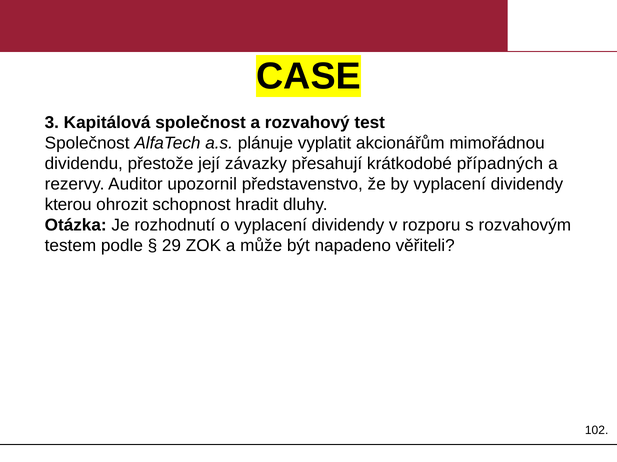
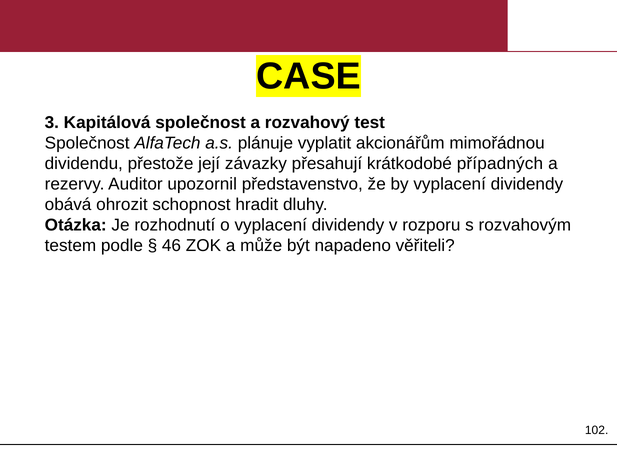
kterou: kterou -> obává (68, 205)
29: 29 -> 46 (171, 246)
